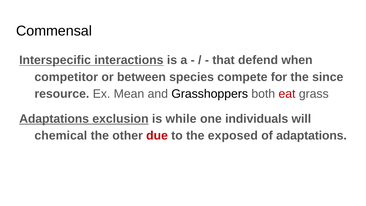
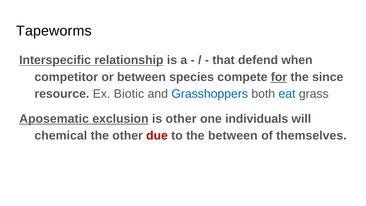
Commensal: Commensal -> Tapeworms (54, 31)
interactions: interactions -> relationship (129, 60)
for underline: none -> present (279, 77)
Mean: Mean -> Biotic (129, 94)
Grasshoppers colour: black -> blue (210, 94)
eat colour: red -> blue (287, 94)
Adaptations: Adaptations -> Aposematic (54, 119)
is while: while -> other (181, 119)
the exposed: exposed -> between (233, 136)
of adaptations: adaptations -> themselves (311, 136)
